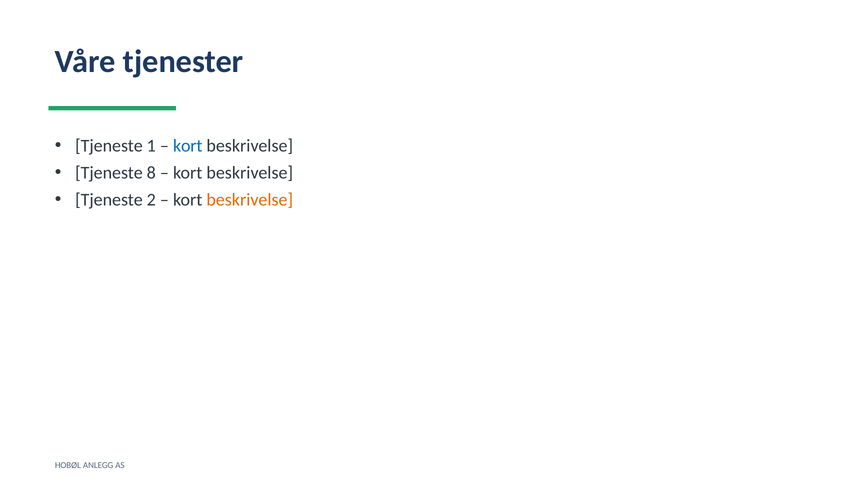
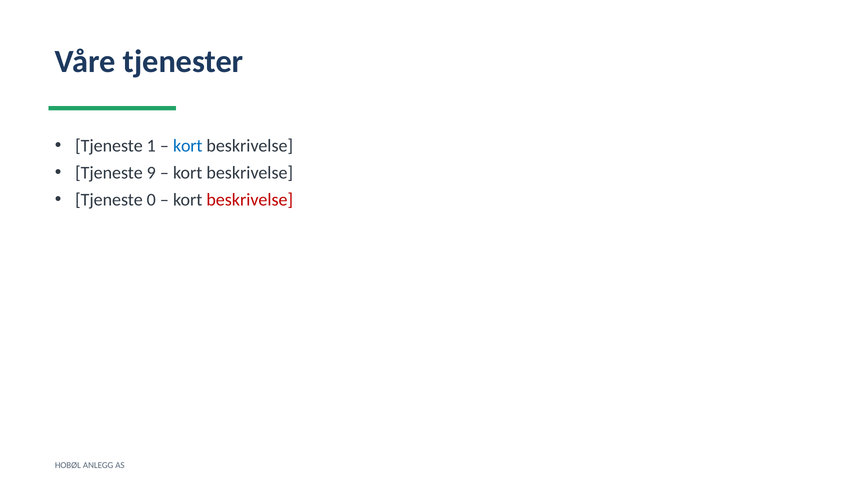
8: 8 -> 9 (151, 173)
2: 2 -> 0 (151, 200)
beskrivelse colour: orange -> red (250, 200)
